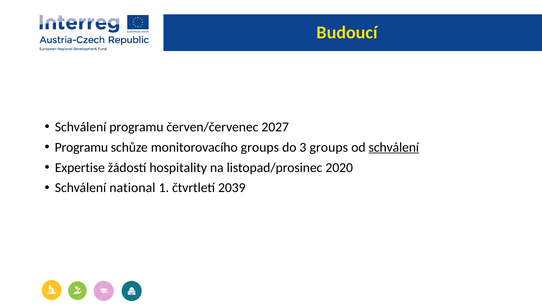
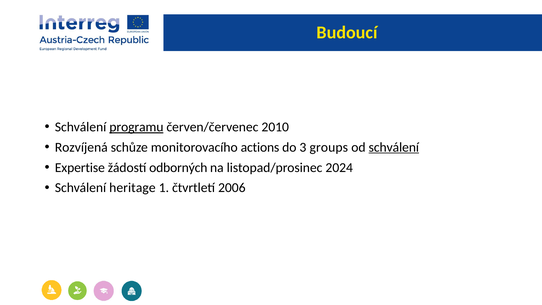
programu underline: none -> present (136, 127)
2027: 2027 -> 2010 (275, 127)
Programu: Programu -> Rozvíjená (81, 147)
monitorovacího groups: groups -> actions (260, 147)
hospitality: hospitality -> odborných (178, 167)
2020: 2020 -> 2024 (339, 167)
national: national -> heritage (132, 188)
2039: 2039 -> 2006 (232, 188)
